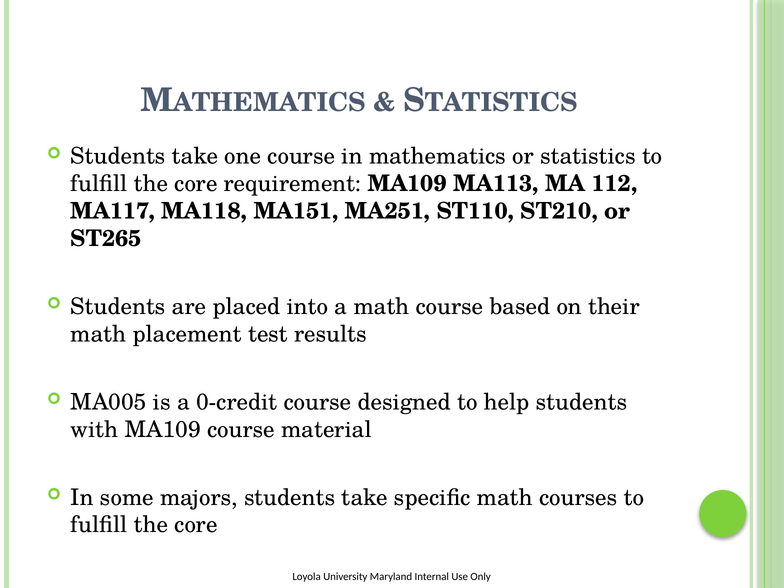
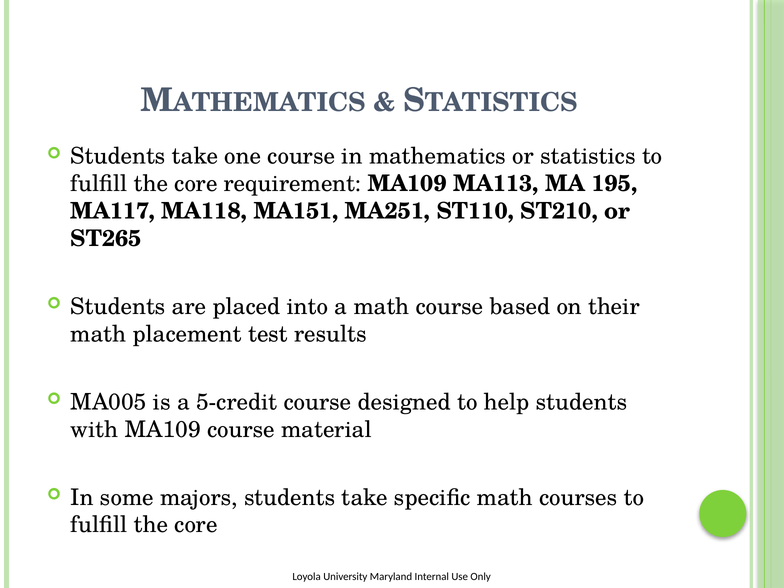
112: 112 -> 195 (615, 184)
0-credit: 0-credit -> 5-credit (237, 402)
